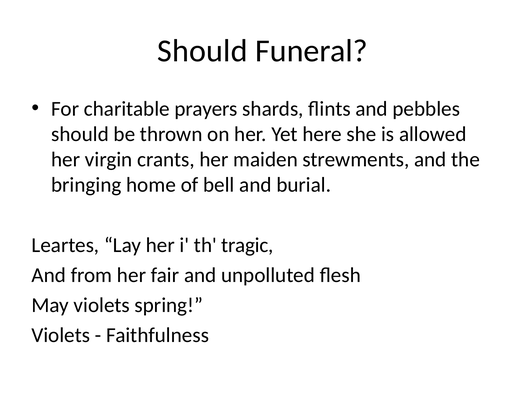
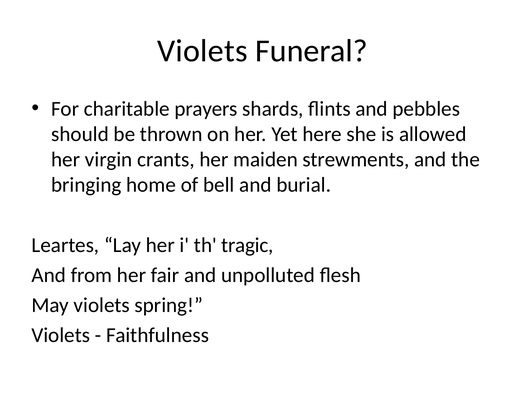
Should: Should -> Violets (202, 51)
